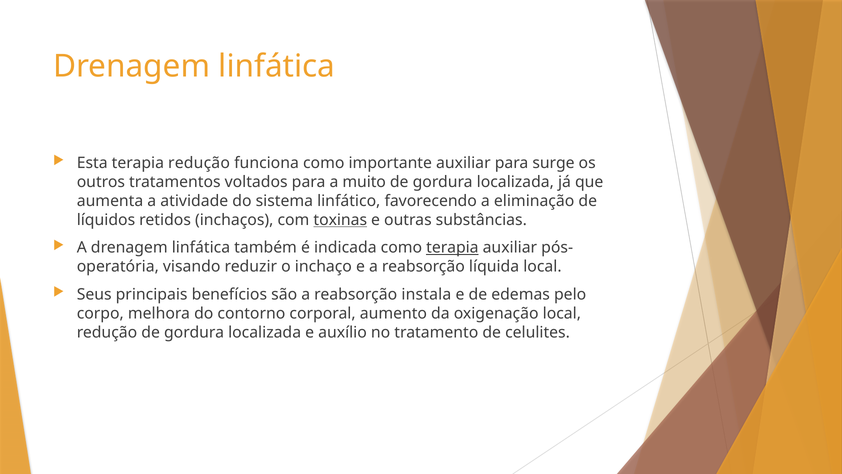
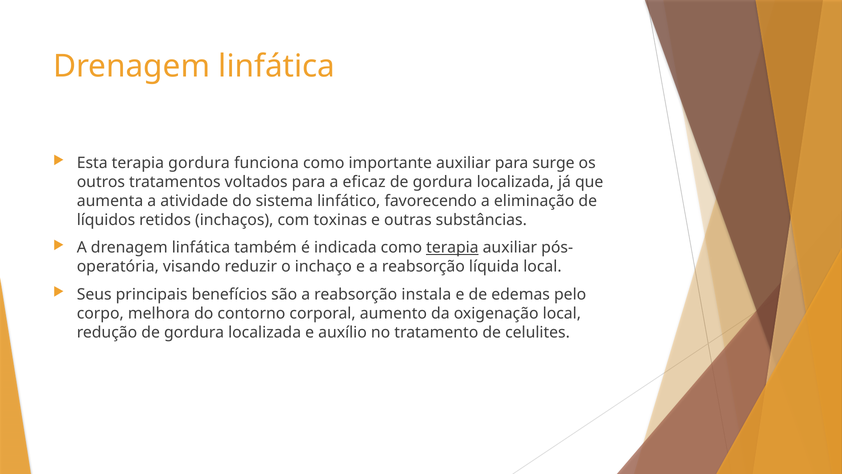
terapia redução: redução -> gordura (199, 163)
muito: muito -> eficaz (364, 182)
toxinas underline: present -> none (340, 220)
